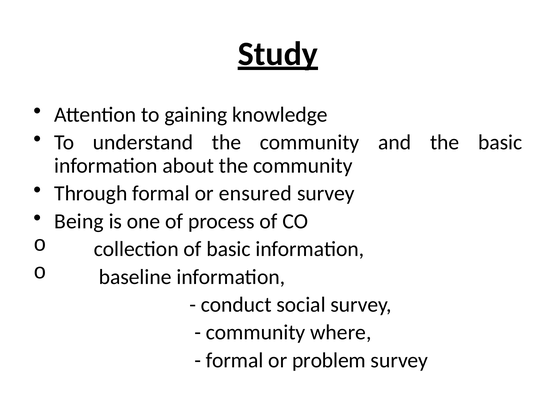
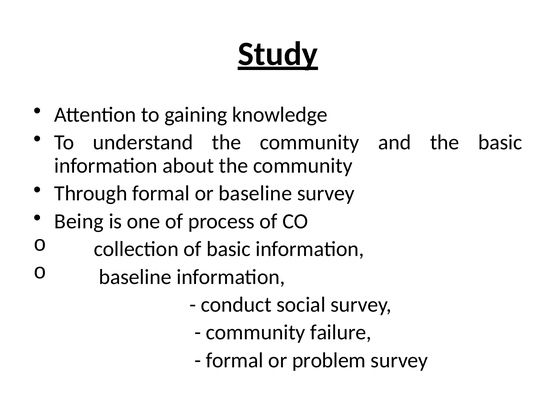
or ensured: ensured -> baseline (255, 194)
where: where -> failure (341, 333)
